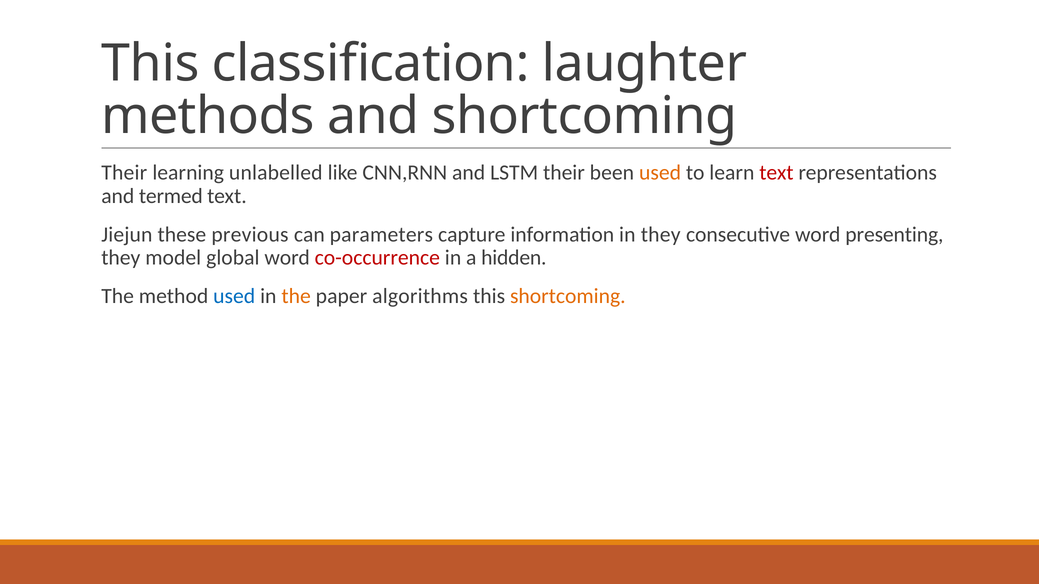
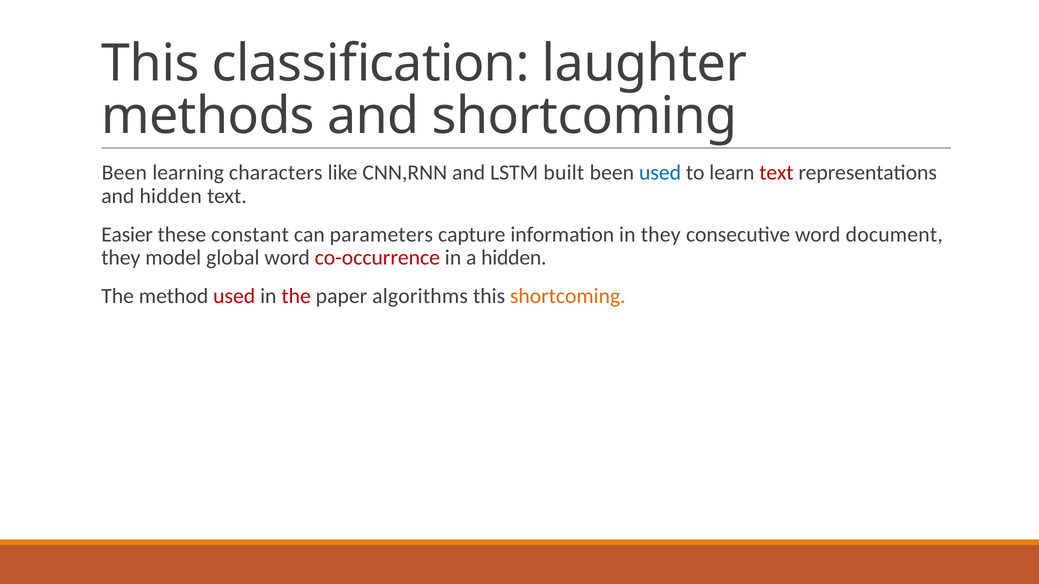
Their: Their -> Been (124, 173)
unlabelled: unlabelled -> characters (276, 173)
LSTM their: their -> built (564, 173)
used colour: orange -> blue (660, 173)
and termed: termed -> hidden (171, 196)
Jiejun: Jiejun -> Easier (127, 235)
previous: previous -> constant (250, 235)
presenting: presenting -> document (894, 235)
used colour: blue -> red (234, 297)
the colour: orange -> red (296, 297)
